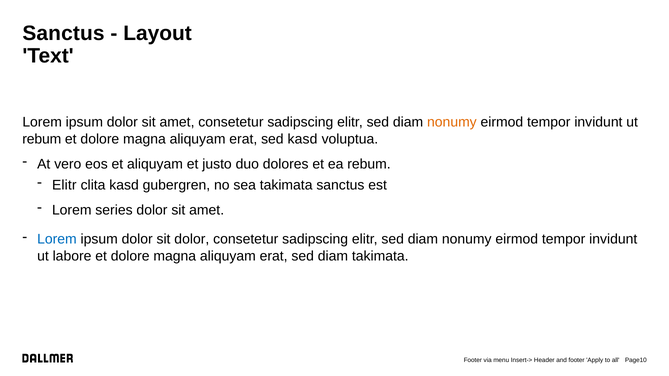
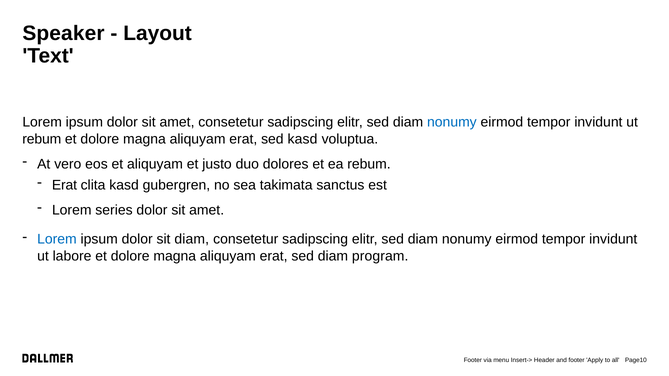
Sanctus: Sanctus -> Speaker (63, 33)
nonumy colour: orange -> blue (452, 122)
Elitr: Elitr -> Erat (64, 185)
sit dolor: dolor -> diam (192, 240)
diam takimata: takimata -> program (380, 256)
